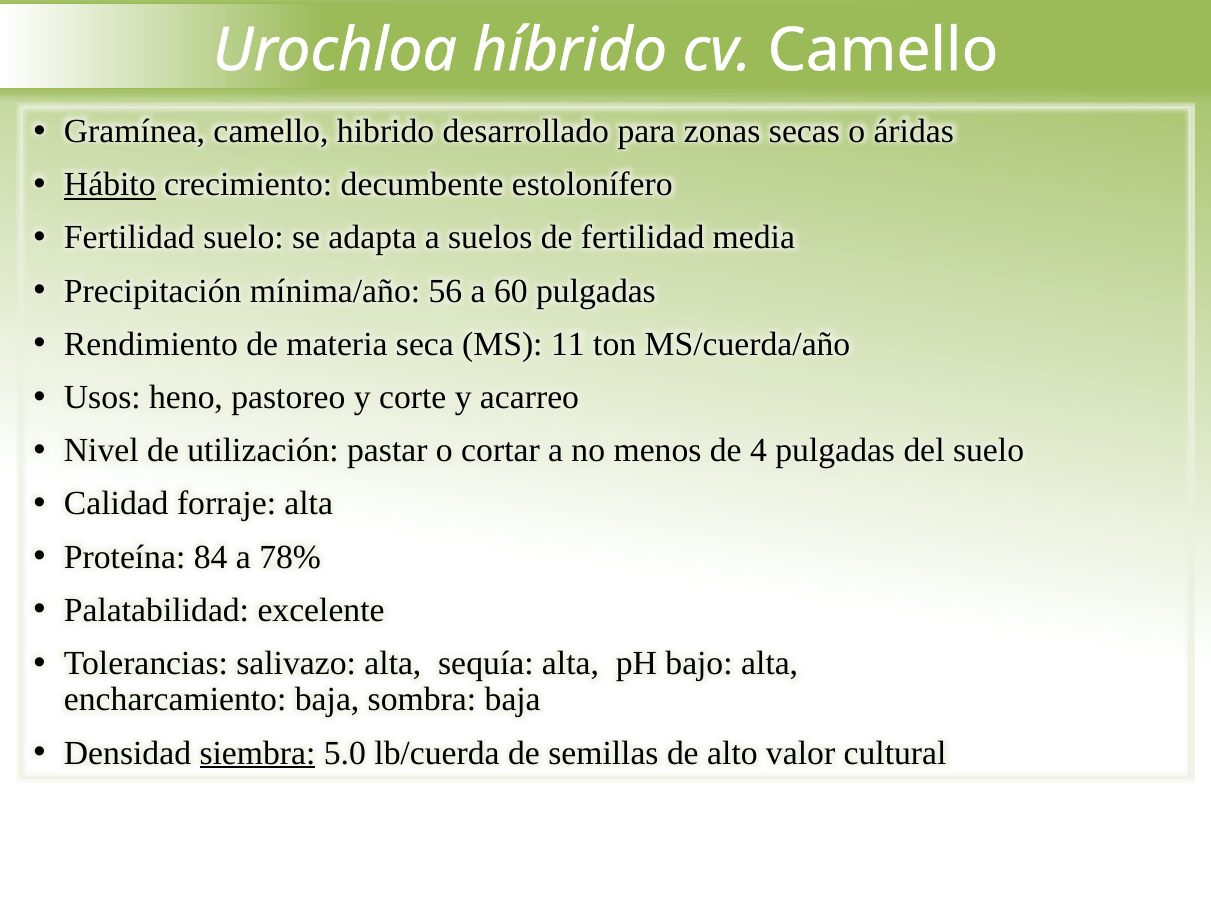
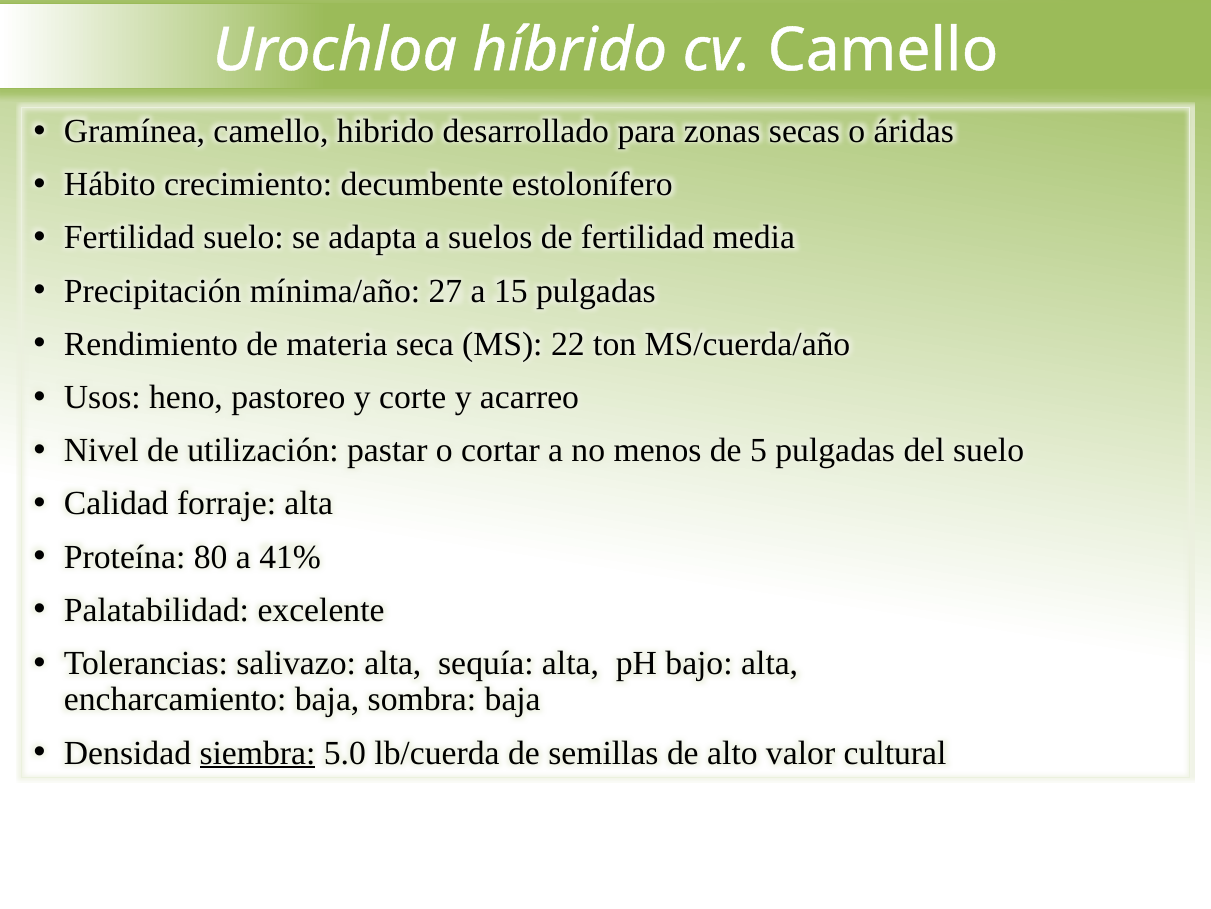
Hábito underline: present -> none (110, 184)
56: 56 -> 27 (445, 291)
60: 60 -> 15 (511, 291)
11: 11 -> 22 (568, 344)
4: 4 -> 5 (758, 450)
84: 84 -> 80 (211, 557)
78%: 78% -> 41% (290, 557)
